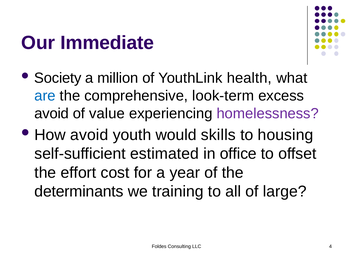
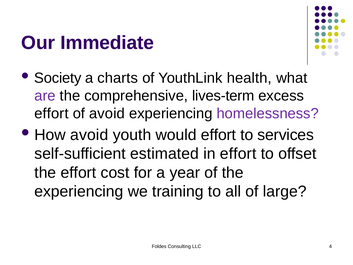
million: million -> charts (118, 78)
are colour: blue -> purple (45, 96)
look-term: look-term -> lives-term (223, 96)
avoid: avoid -> effort (52, 113)
of value: value -> avoid (107, 113)
would skills: skills -> effort (219, 135)
housing: housing -> services (286, 135)
in office: office -> effort (238, 154)
determinants: determinants -> experiencing (79, 191)
